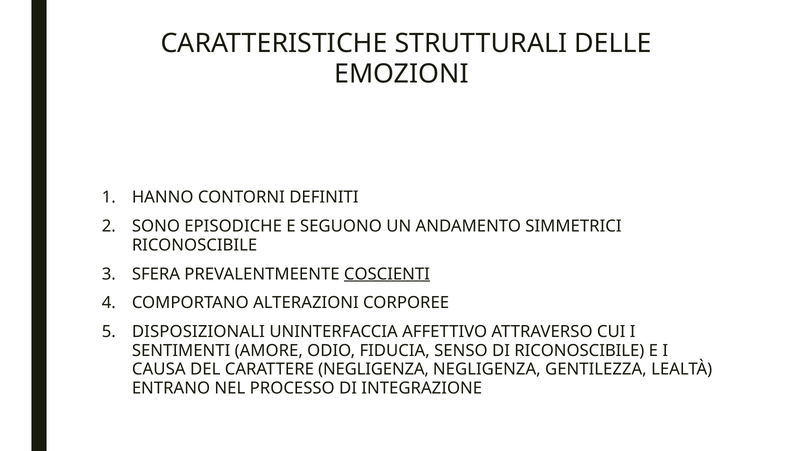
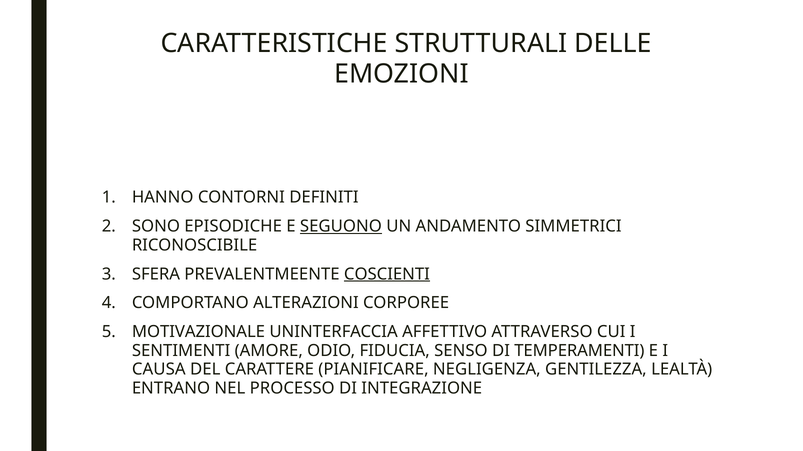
SEGUONO underline: none -> present (341, 227)
DISPOSIZIONALI: DISPOSIZIONALI -> MOTIVAZIONALE (198, 332)
DI RICONOSCIBILE: RICONOSCIBILE -> TEMPERAMENTI (579, 351)
CARATTERE NEGLIGENZA: NEGLIGENZA -> PIANIFICARE (373, 370)
